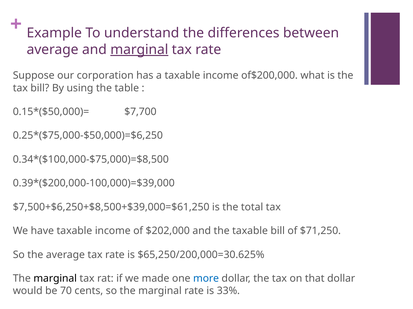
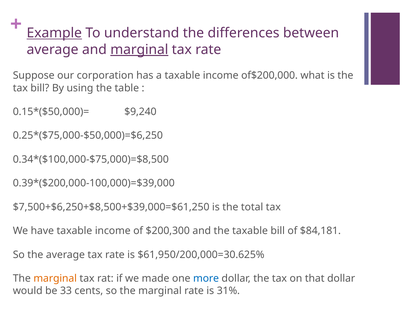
Example underline: none -> present (54, 33)
$7,700: $7,700 -> $9,240 (140, 112)
$202,000: $202,000 -> $200,300 (168, 231)
$71,250: $71,250 -> $84,181 (320, 231)
$65,250/200,000=30.625%: $65,250/200,000=30.625% -> $61,950/200,000=30.625% (201, 255)
marginal colour: black -> orange (55, 279)
70: 70 -> 33 (66, 292)
33%: 33% -> 31% (228, 292)
